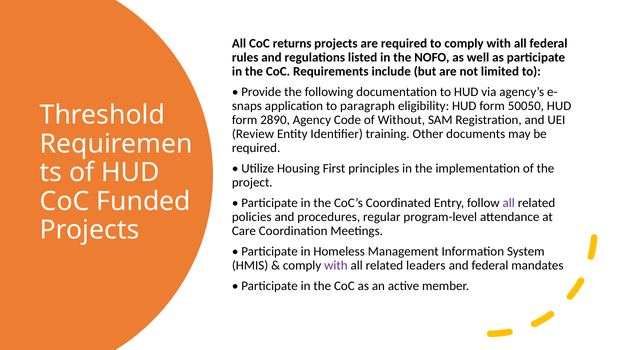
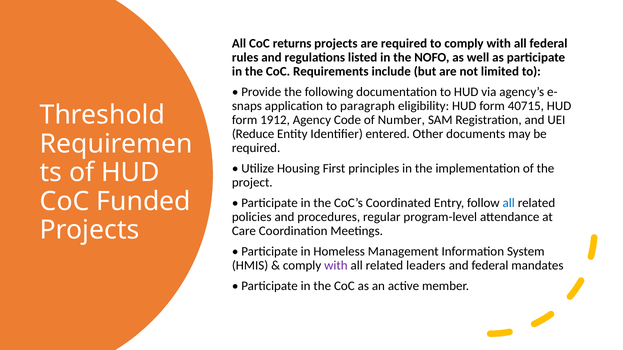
50050: 50050 -> 40715 (526, 106)
2890: 2890 -> 1912 (275, 120)
Without: Without -> Number (401, 120)
Review: Review -> Reduce (253, 134)
training: training -> entered (388, 134)
all colour: purple -> blue (509, 203)
